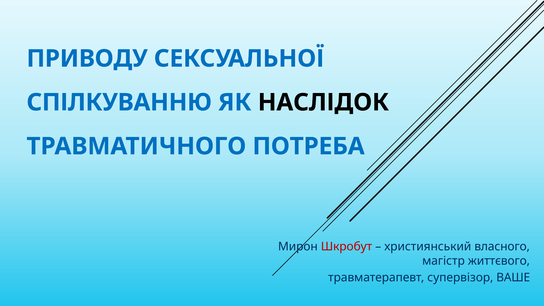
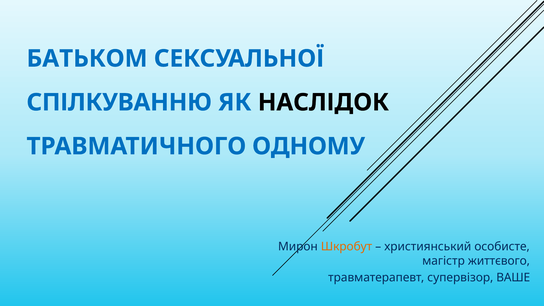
ПРИВОДУ: ПРИВОДУ -> БАТЬКОМ (87, 59)
ПОТРЕБА: ПОТРЕБА -> ОДНОМУ (309, 146)
Шкробут colour: red -> orange (347, 247)
власного: власного -> особисте (502, 247)
